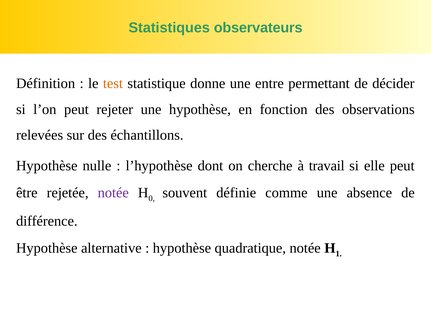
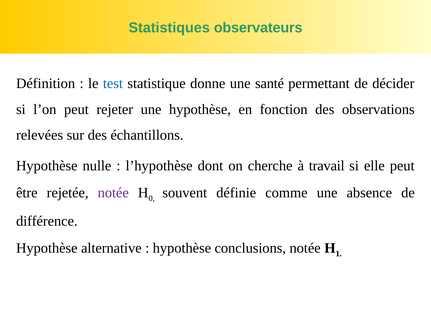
test colour: orange -> blue (113, 84)
entre: entre -> santé (270, 84)
quadratique: quadratique -> conclusions (250, 248)
